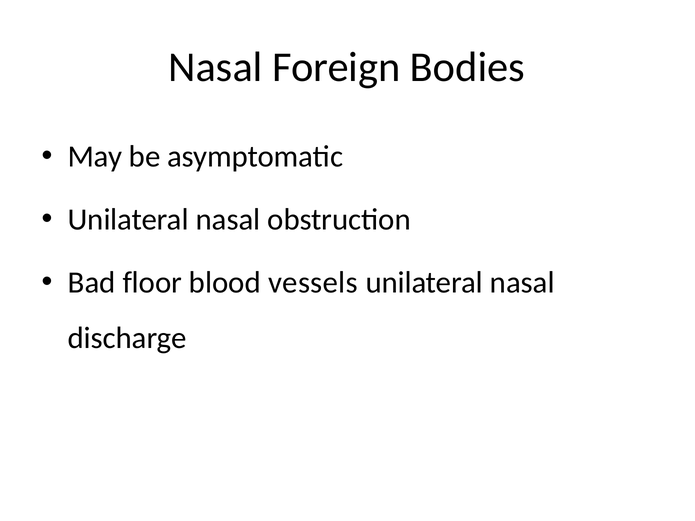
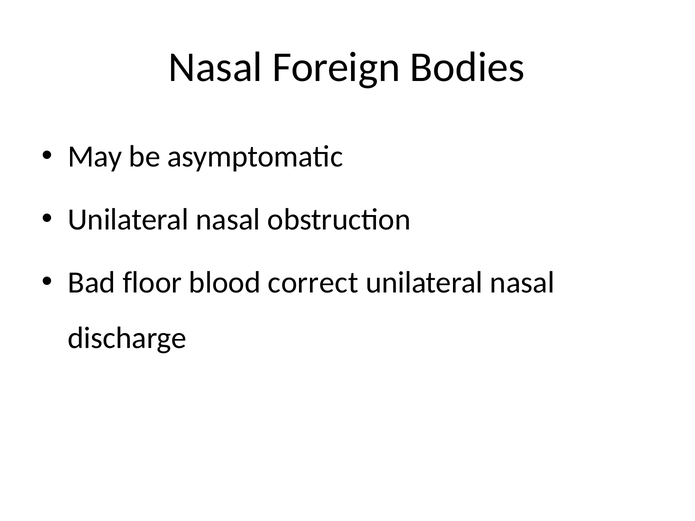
vessels: vessels -> correct (313, 283)
